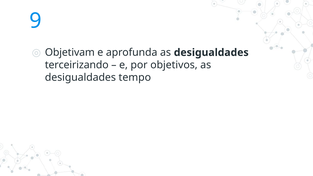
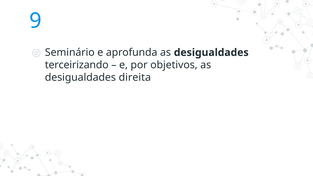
Objetivam: Objetivam -> Seminário (70, 53)
tempo: tempo -> direita (135, 78)
